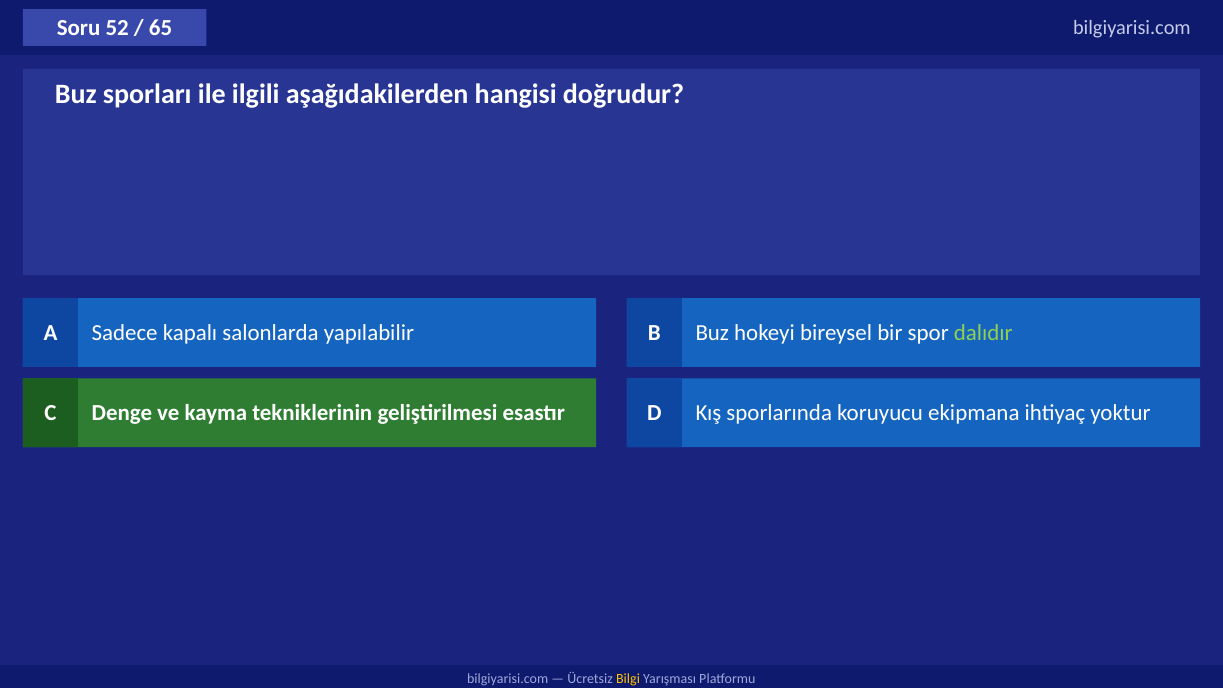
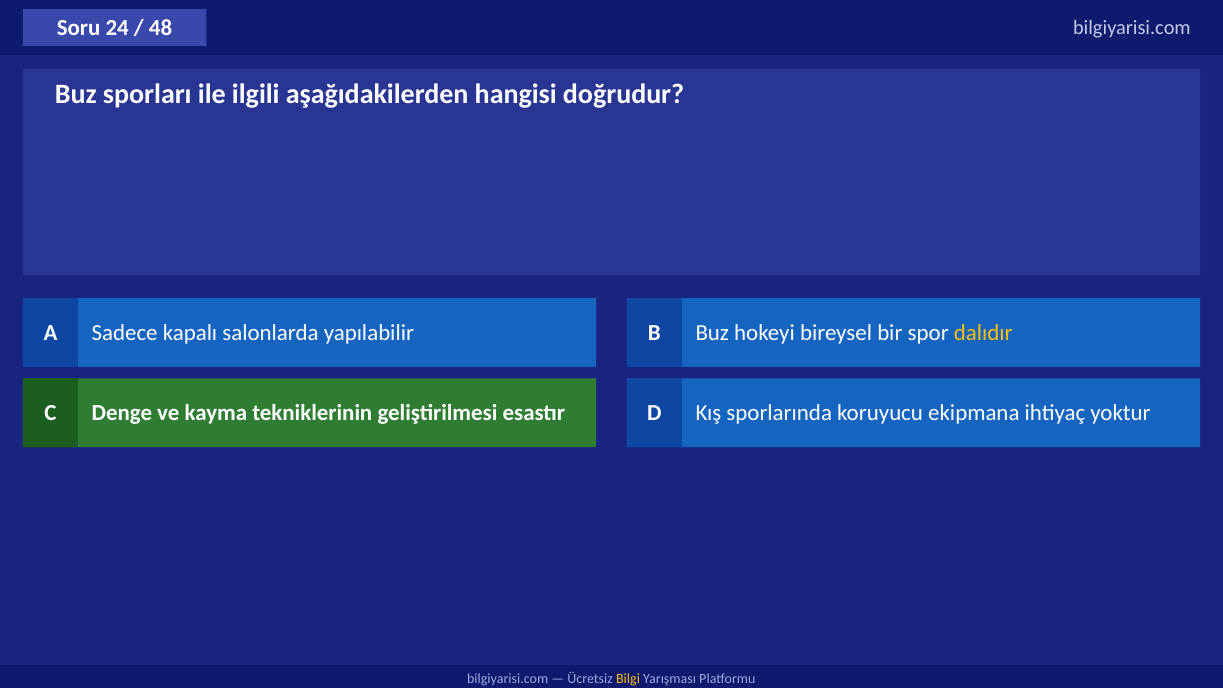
52: 52 -> 24 (117, 28)
65: 65 -> 48 (161, 28)
dalıdır colour: light green -> yellow (983, 333)
